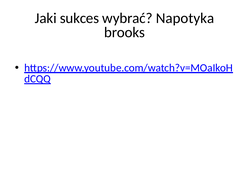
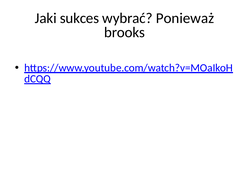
Napotyka: Napotyka -> Ponieważ (185, 18)
